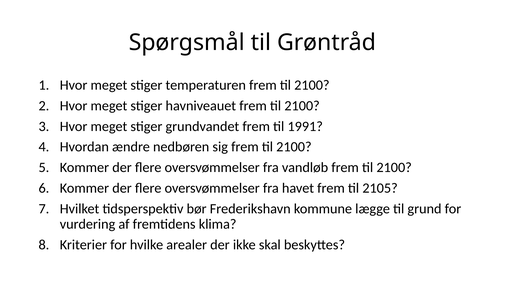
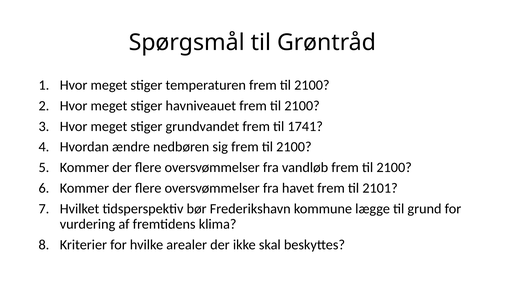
1991: 1991 -> 1741 (305, 126)
2105: 2105 -> 2101 (380, 188)
